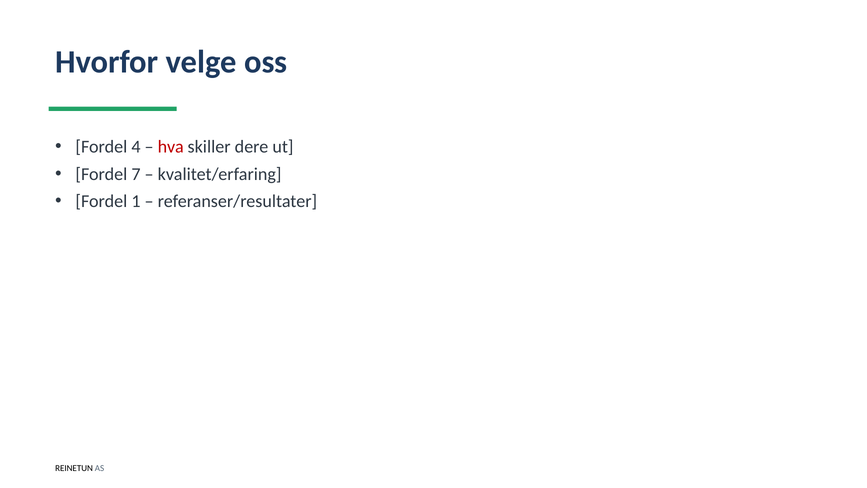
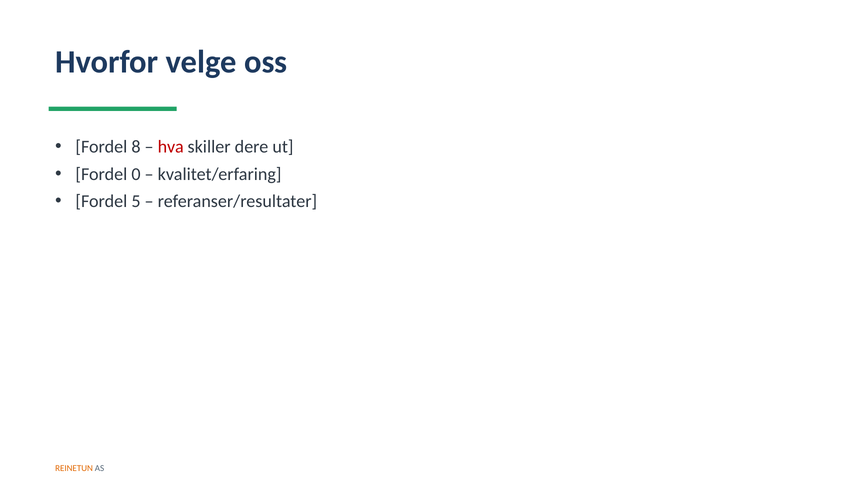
4: 4 -> 8 (136, 147)
7: 7 -> 0 (136, 174)
1: 1 -> 5 (136, 201)
REINETUN colour: black -> orange (74, 468)
